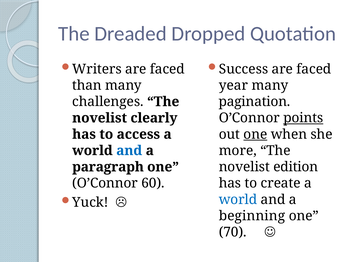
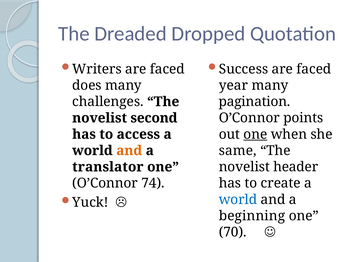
than: than -> does (87, 85)
clearly: clearly -> second (154, 118)
points underline: present -> none (303, 118)
and colour: blue -> orange (129, 150)
more: more -> same (238, 150)
paragraph: paragraph -> translator (108, 167)
edition: edition -> header (296, 167)
60: 60 -> 74 (153, 183)
